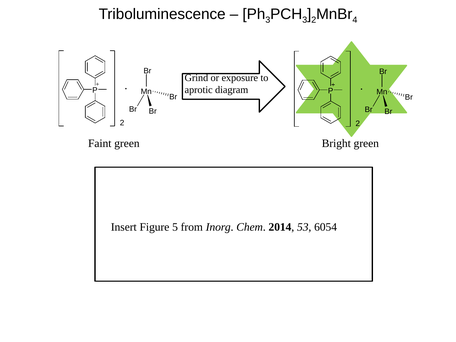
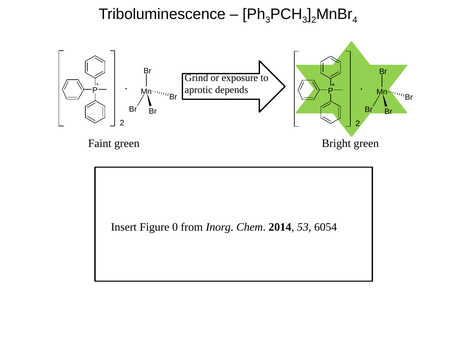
diagram: diagram -> depends (232, 90)
5: 5 -> 0 (175, 227)
